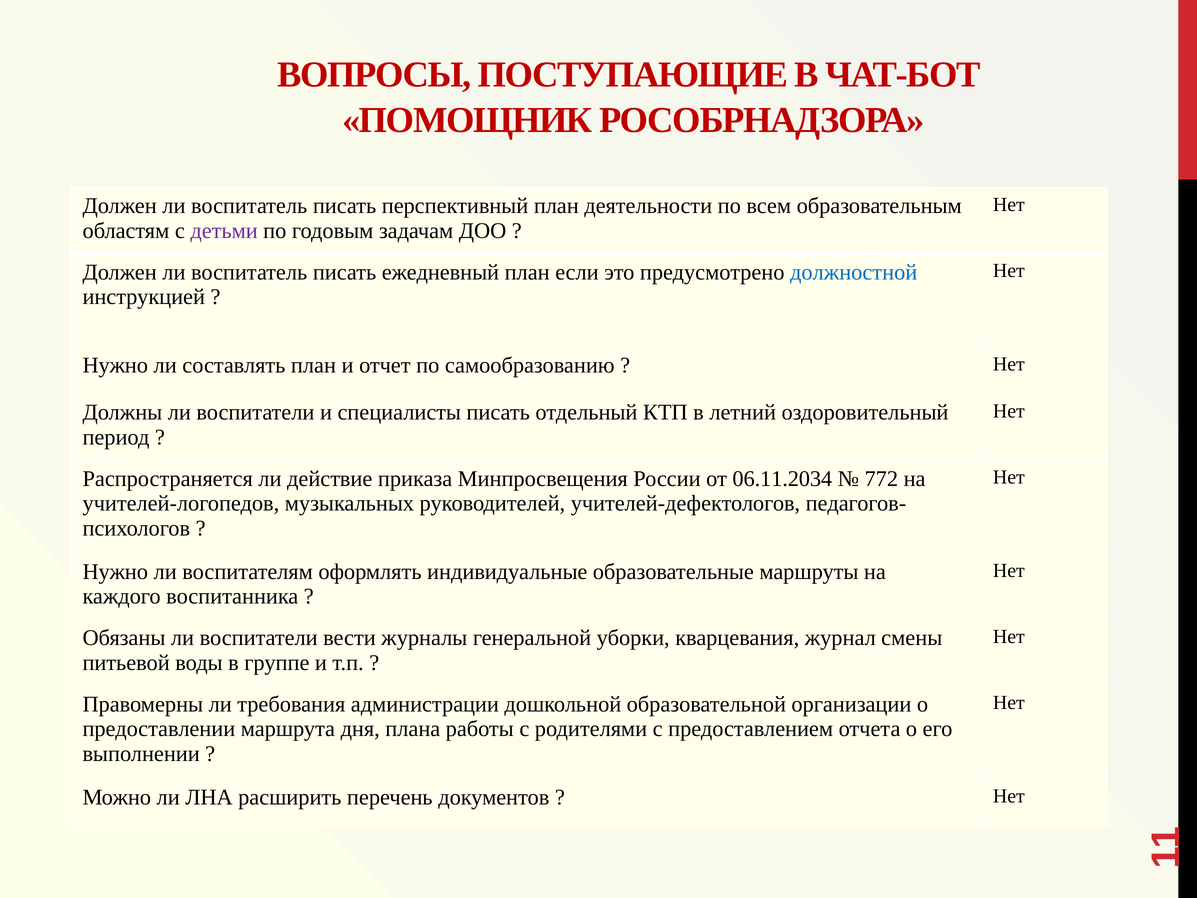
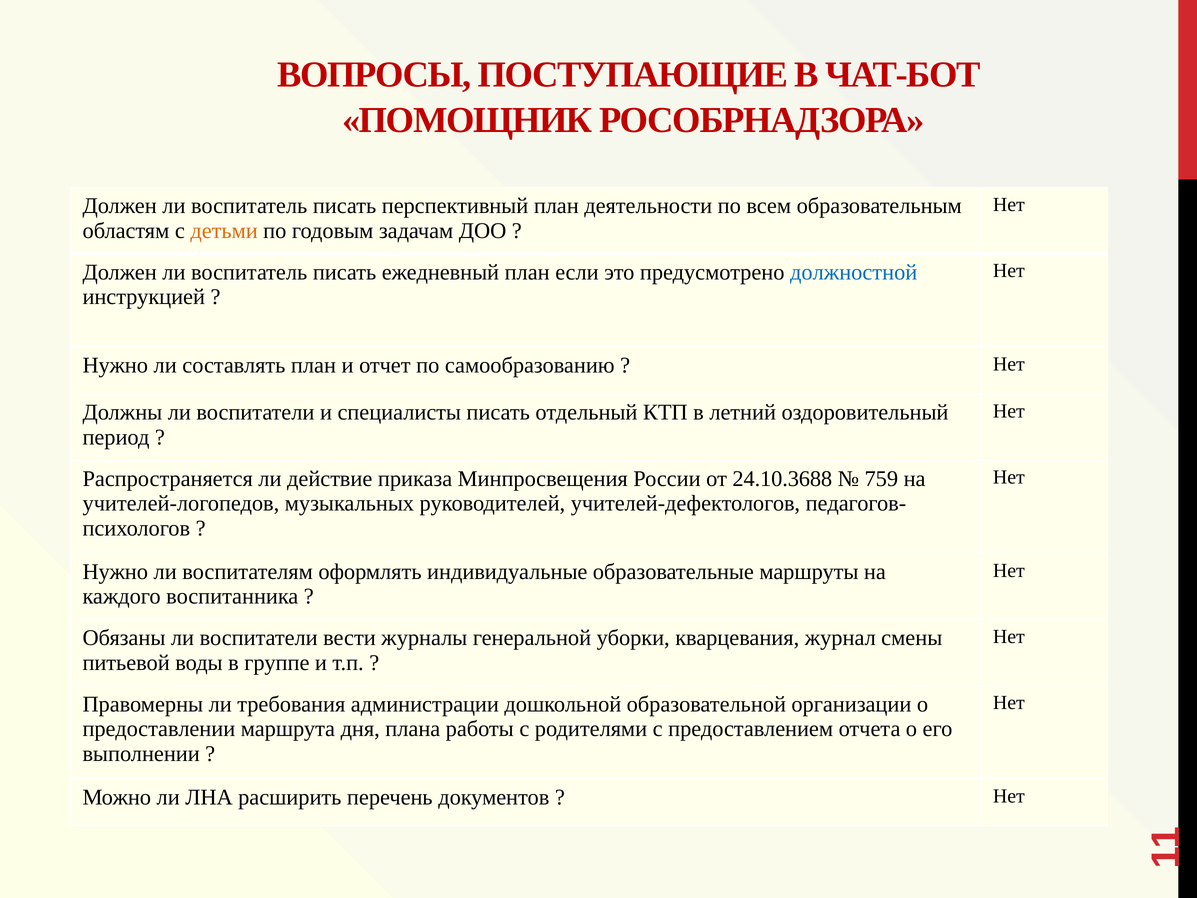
детьми colour: purple -> orange (224, 231)
06.11.2034: 06.11.2034 -> 24.10.3688 (782, 479)
772: 772 -> 759 (881, 479)
